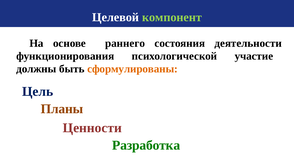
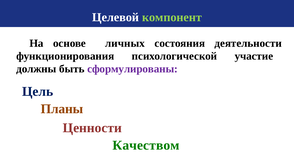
раннего: раннего -> личных (125, 43)
сформулированы colour: orange -> purple (133, 69)
Разработка: Разработка -> Качеством (146, 146)
